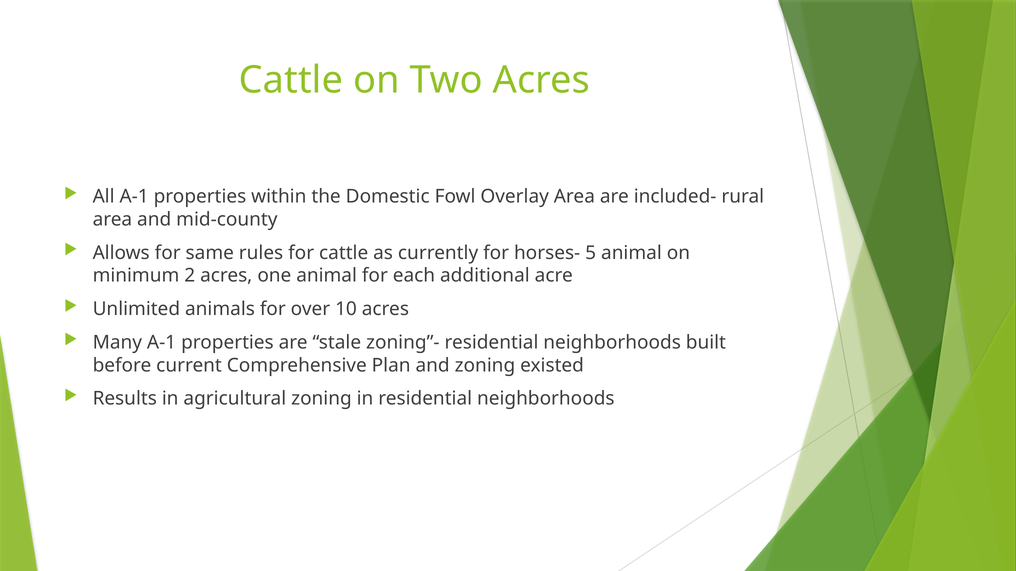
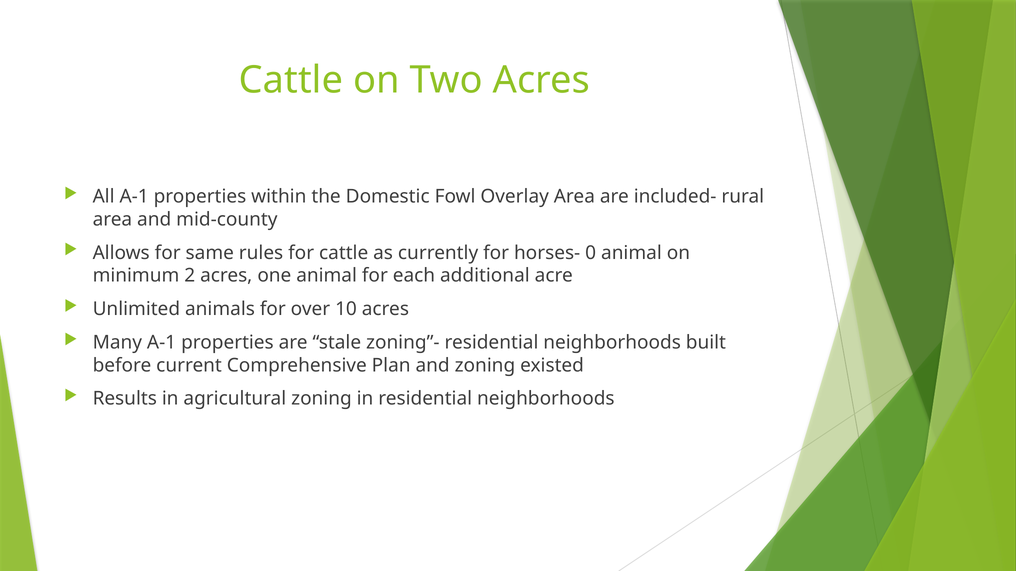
5: 5 -> 0 (591, 253)
